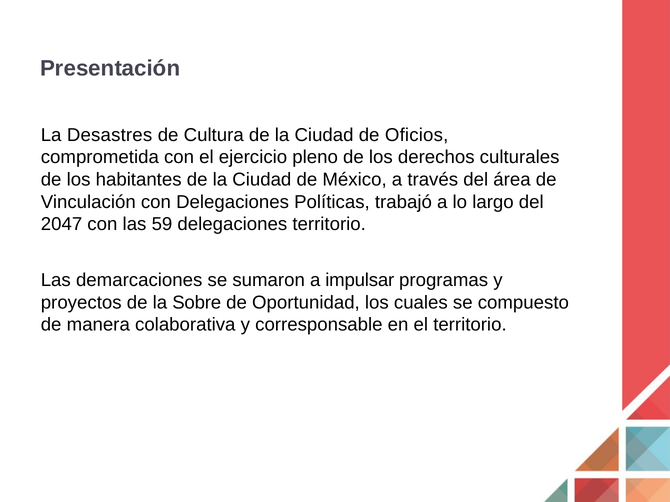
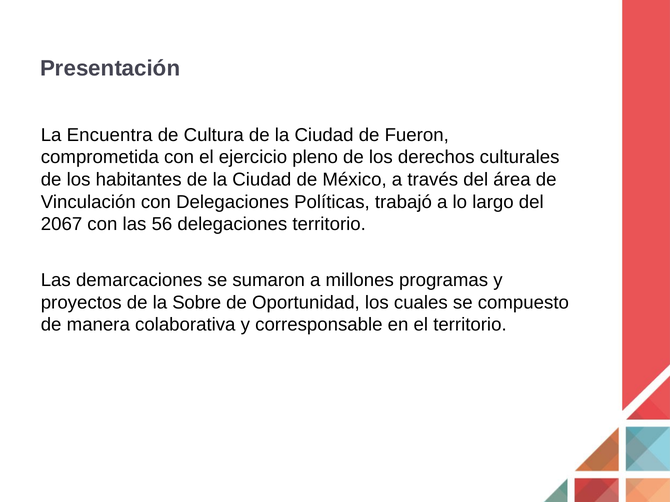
Desastres: Desastres -> Encuentra (110, 135)
Oficios: Oficios -> Fueron (417, 135)
2047: 2047 -> 2067 (62, 224)
59: 59 -> 56 (162, 224)
impulsar: impulsar -> millones (360, 280)
